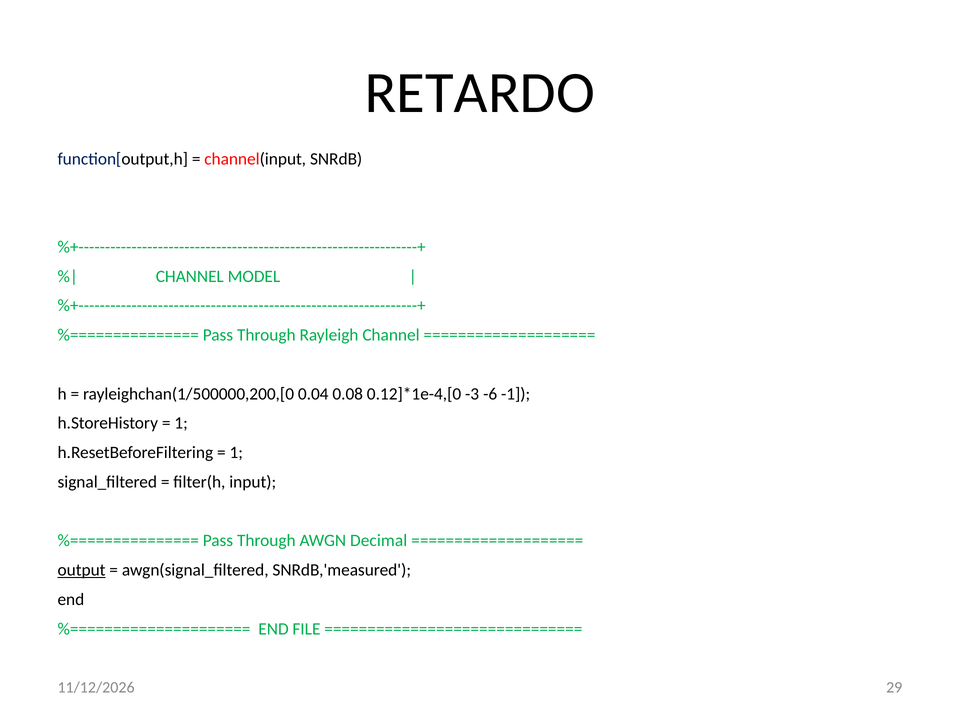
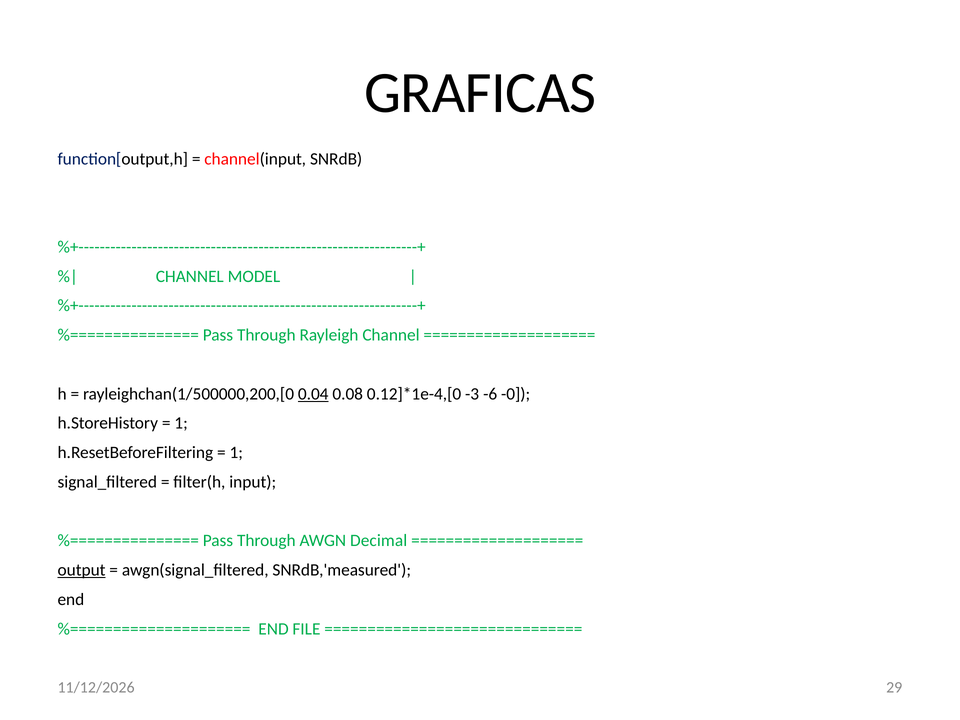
RETARDO: RETARDO -> GRAFICAS (480, 93)
0.04 underline: none -> present (313, 394)
-1: -1 -> -0 (516, 394)
